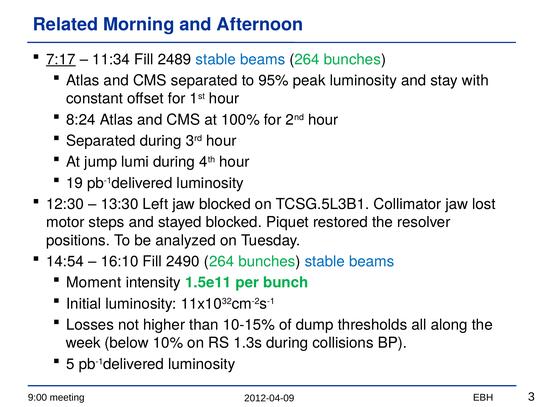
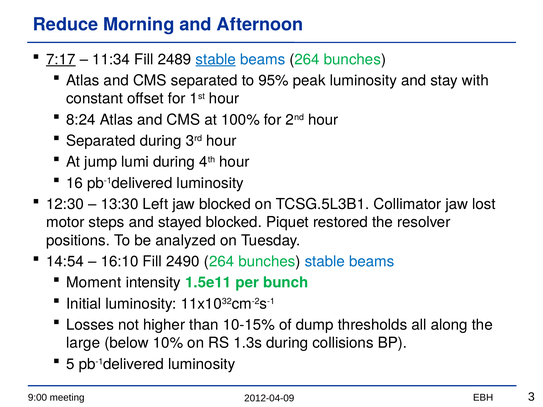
Related: Related -> Reduce (66, 24)
stable underline: none -> present (216, 59)
19: 19 -> 16 (75, 183)
week: week -> large (83, 343)
